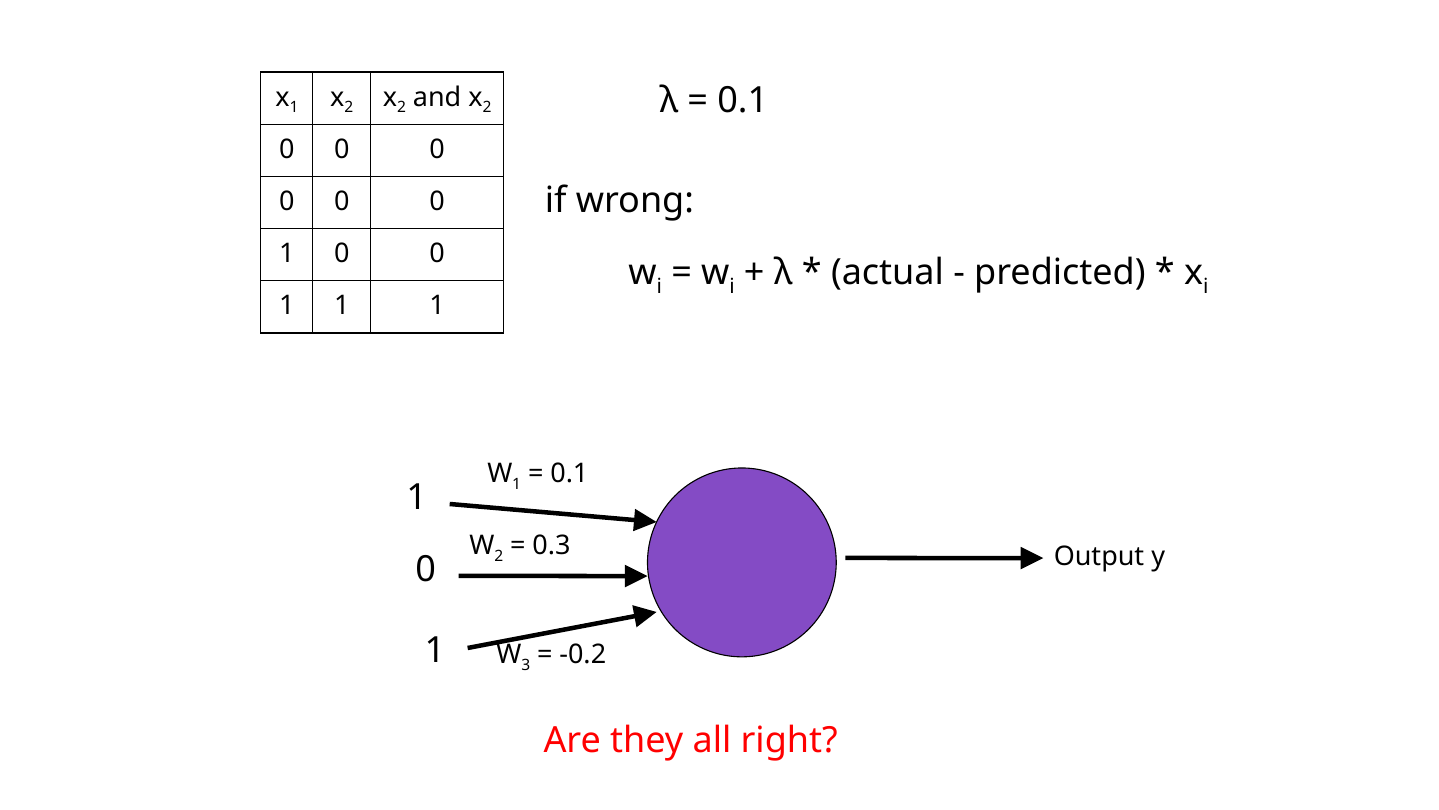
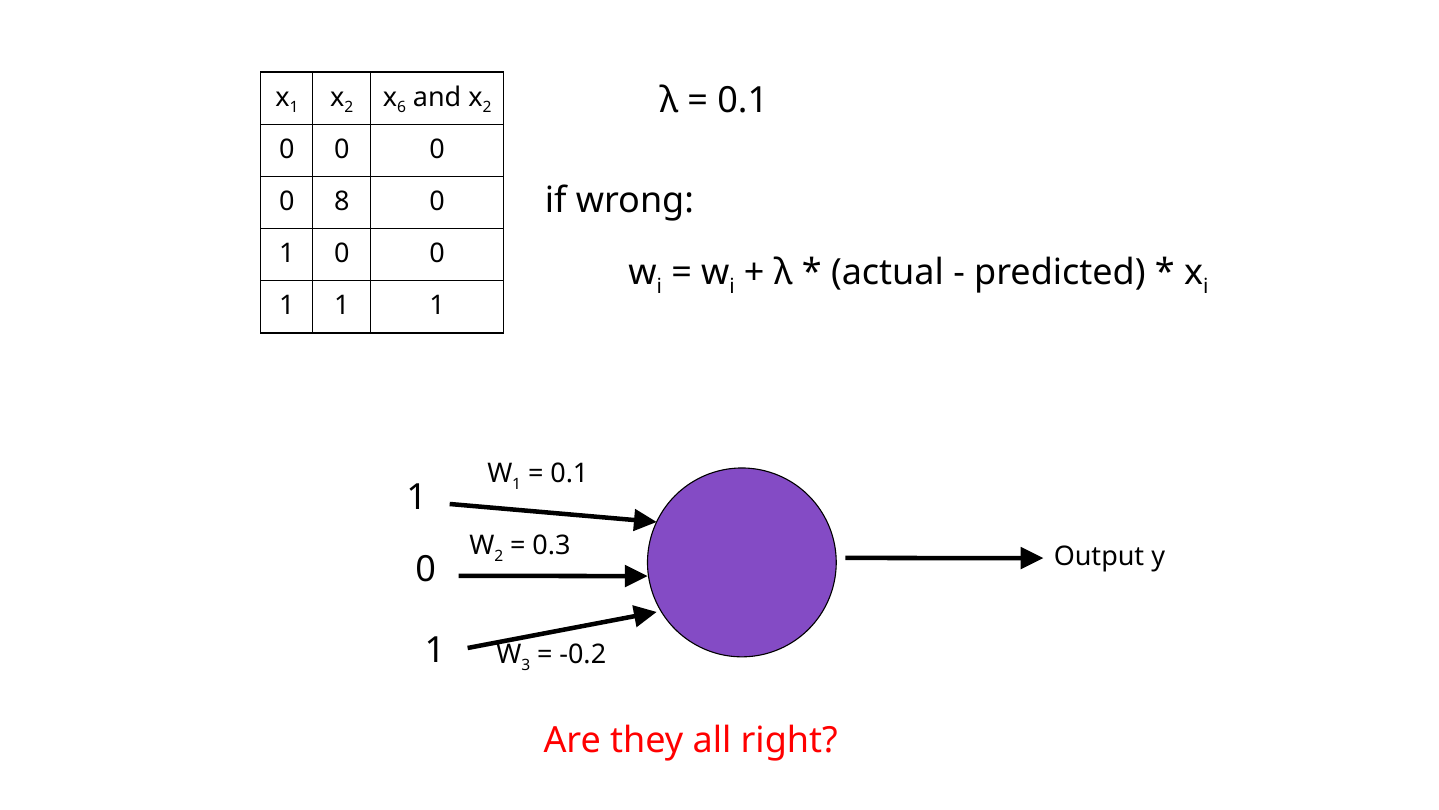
2: 2 -> 6 (402, 108)
0: 0 -> 8 (342, 201)
